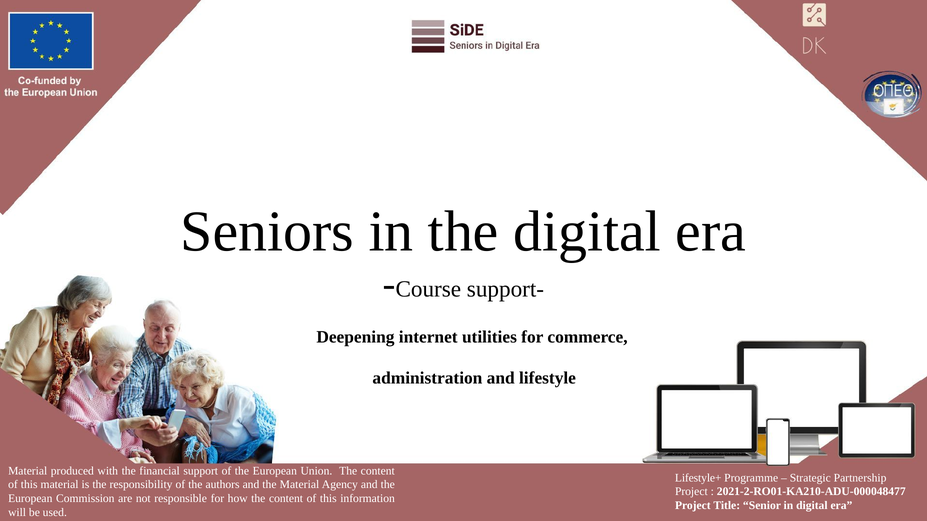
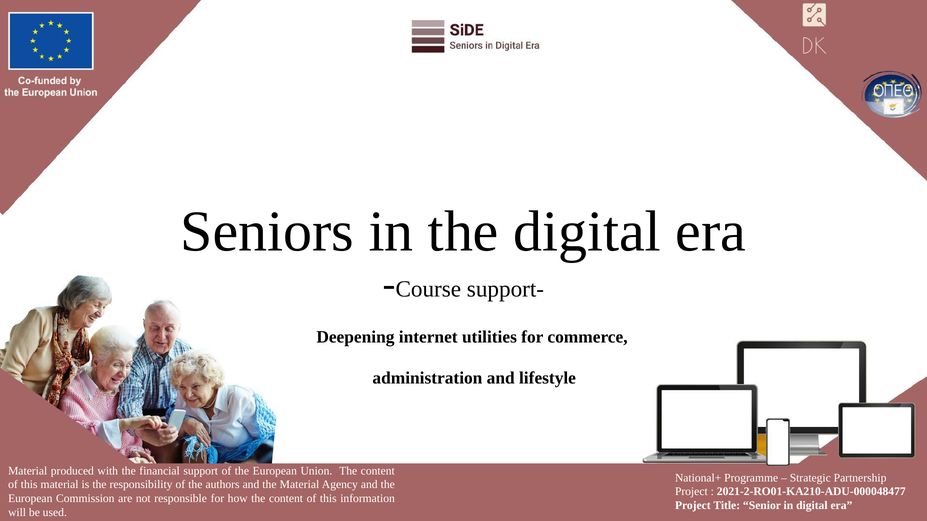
Lifestyle+: Lifestyle+ -> National+ (698, 478)
